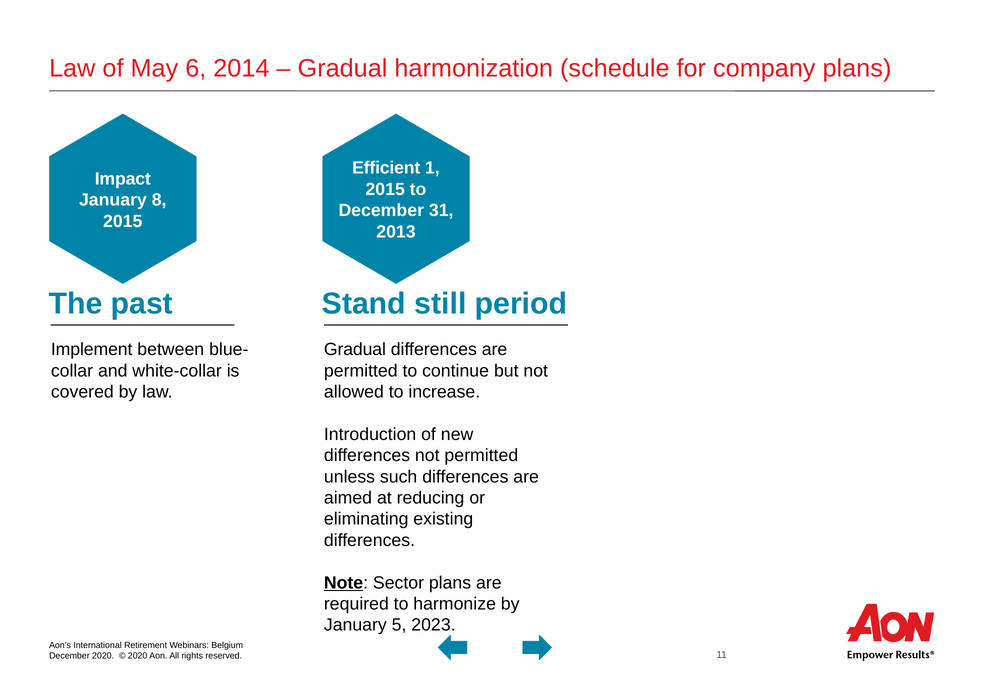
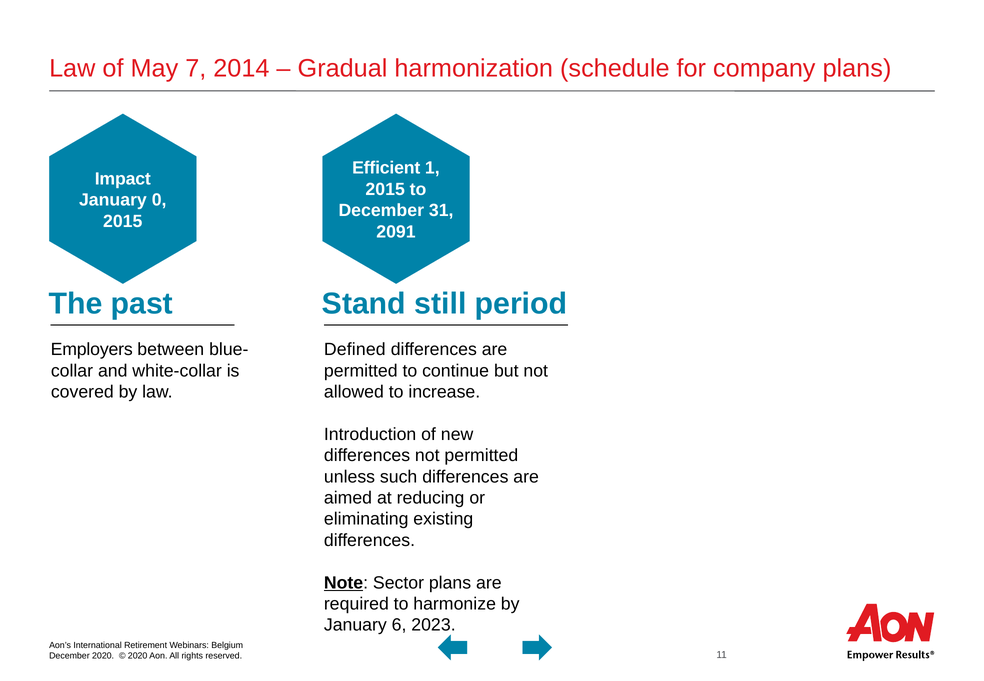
6: 6 -> 7 (196, 69)
8: 8 -> 0 (159, 200)
2013: 2013 -> 2091 (396, 232)
Gradual: Gradual -> Defined (355, 350)
Implement: Implement -> Employers (92, 350)
5: 5 -> 6 (399, 625)
